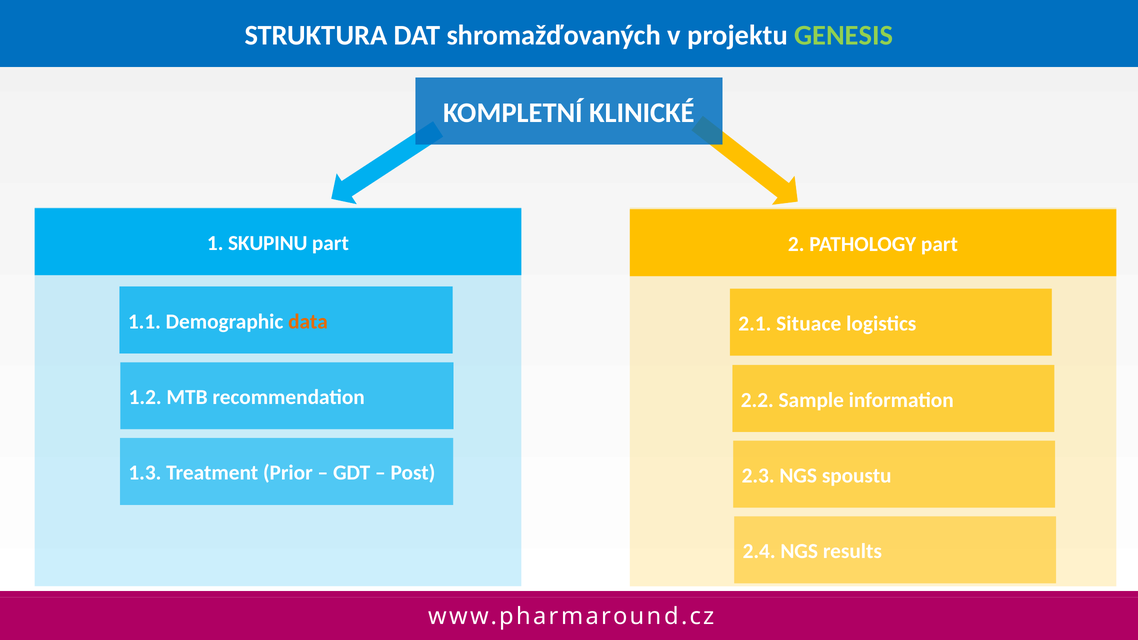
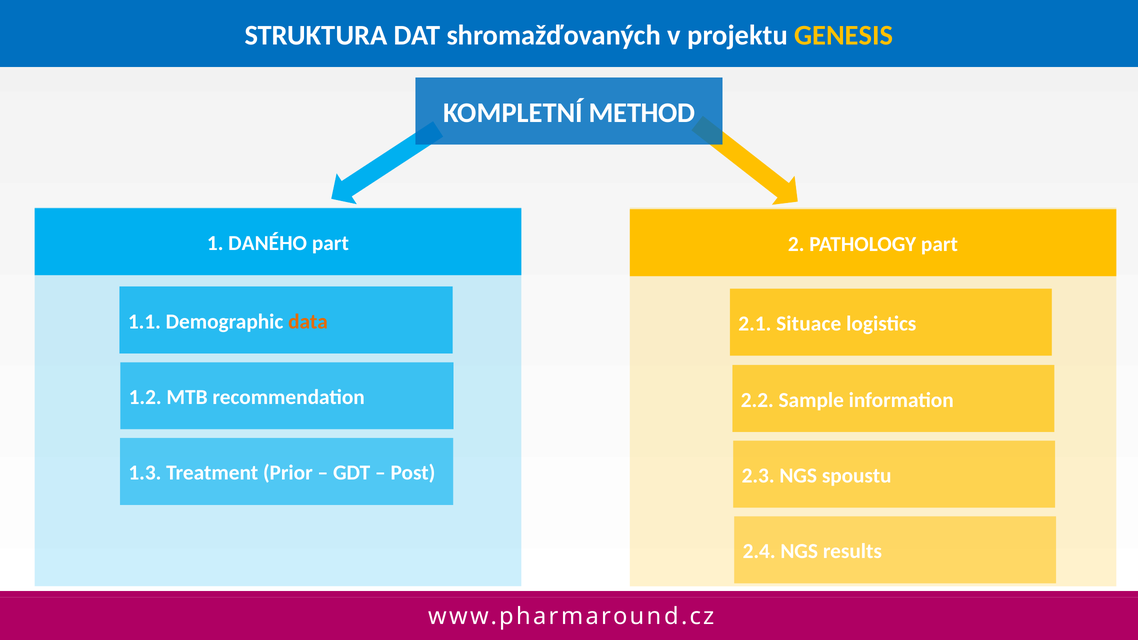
GENESIS colour: light green -> yellow (844, 35)
KLINICKÉ: KLINICKÉ -> METHOD (642, 113)
SKUPINU: SKUPINU -> DANÉHO (268, 243)
